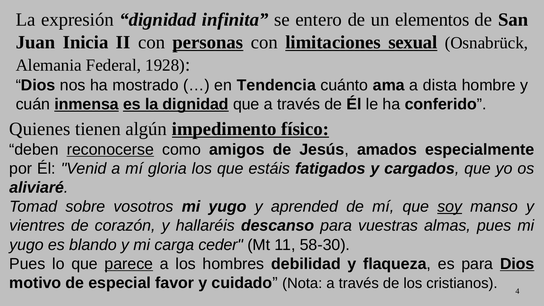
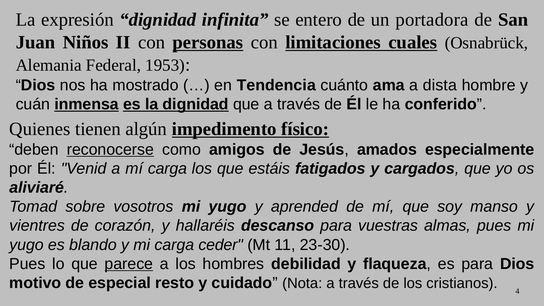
elementos: elementos -> portadora (432, 20)
Inicia: Inicia -> Niños (86, 42)
sexual: sexual -> cuales (413, 42)
1928: 1928 -> 1953 (165, 65)
mí gloria: gloria -> carga (167, 169)
soy underline: present -> none (450, 207)
58-30: 58-30 -> 23-30 (325, 245)
Dios underline: present -> none (517, 264)
favor: favor -> resto (175, 283)
